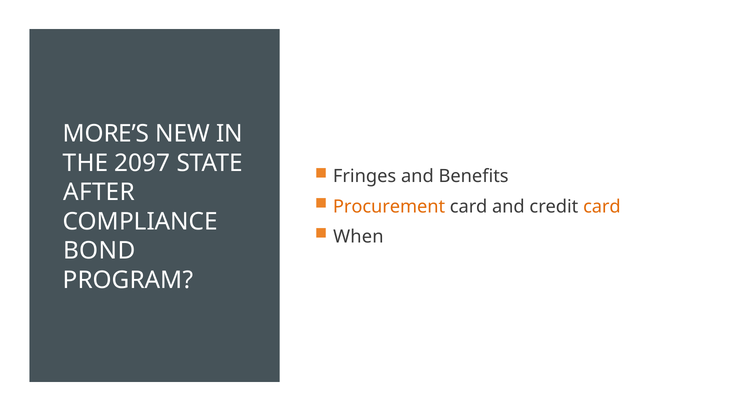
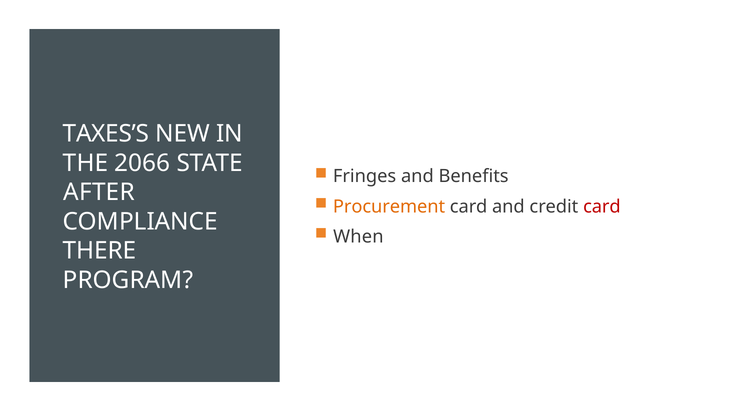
MORE’S: MORE’S -> TAXES’S (106, 134)
2097: 2097 -> 2066 (142, 163)
card colour: orange -> red (602, 207)
BOND: BOND -> THERE (100, 251)
